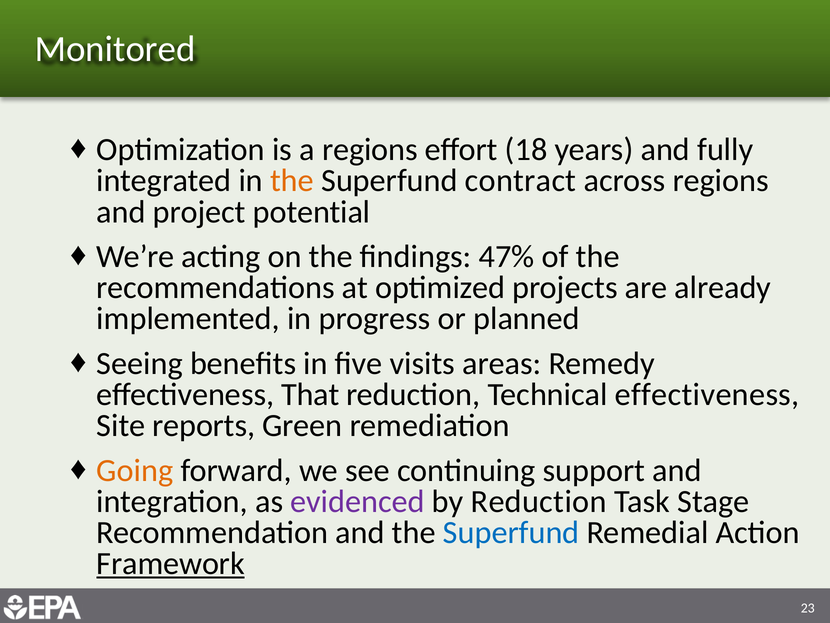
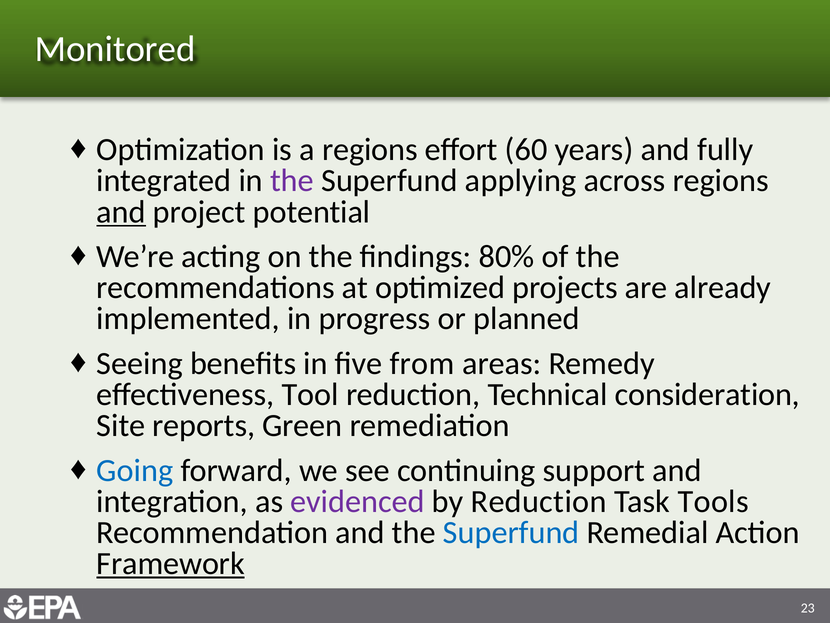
18: 18 -> 60 (526, 150)
the colour: orange -> purple (292, 181)
contract: contract -> applying (521, 181)
and underline: none -> present (121, 212)
47%: 47% -> 80% (507, 257)
visits: visits -> from (422, 363)
That: That -> Tool (310, 394)
Technical effectiveness: effectiveness -> consideration (707, 394)
Going colour: orange -> blue (135, 470)
Stage: Stage -> Tools (713, 501)
